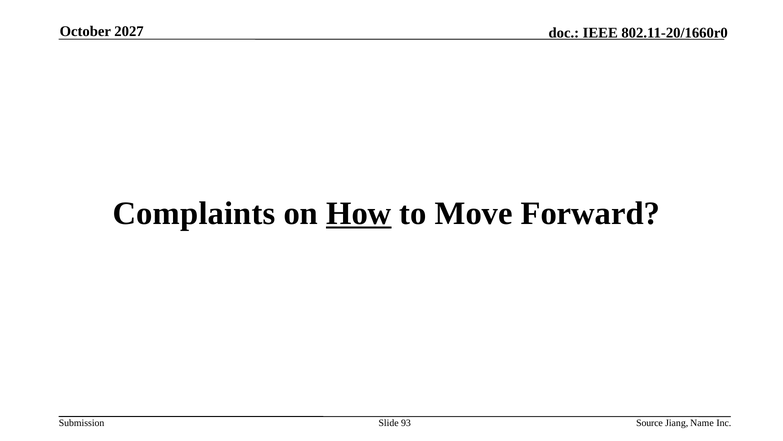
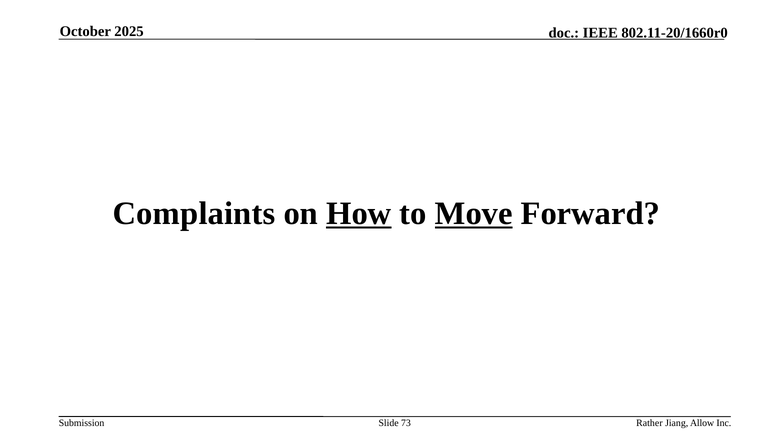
2027: 2027 -> 2025 (129, 31)
Move underline: none -> present (474, 213)
93: 93 -> 73 (406, 422)
Source: Source -> Rather (649, 422)
Name: Name -> Allow (702, 422)
